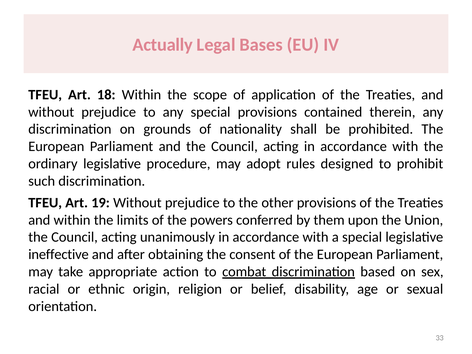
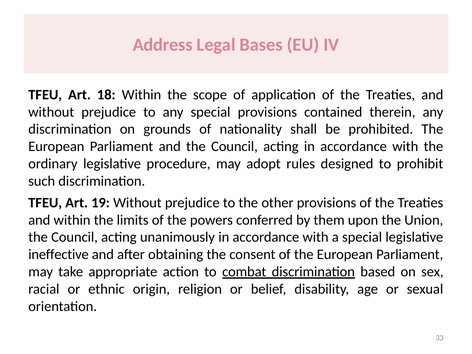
Actually: Actually -> Address (163, 45)
